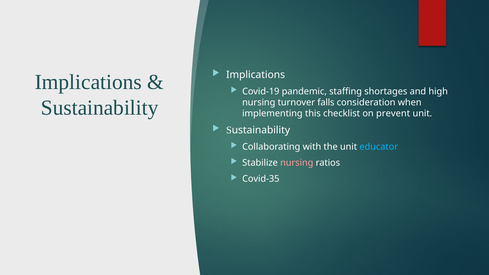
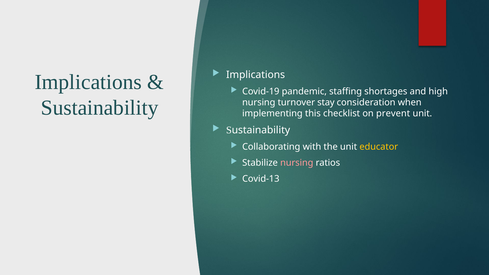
falls: falls -> stay (326, 102)
educator colour: light blue -> yellow (379, 147)
Covid-35: Covid-35 -> Covid-13 (261, 179)
